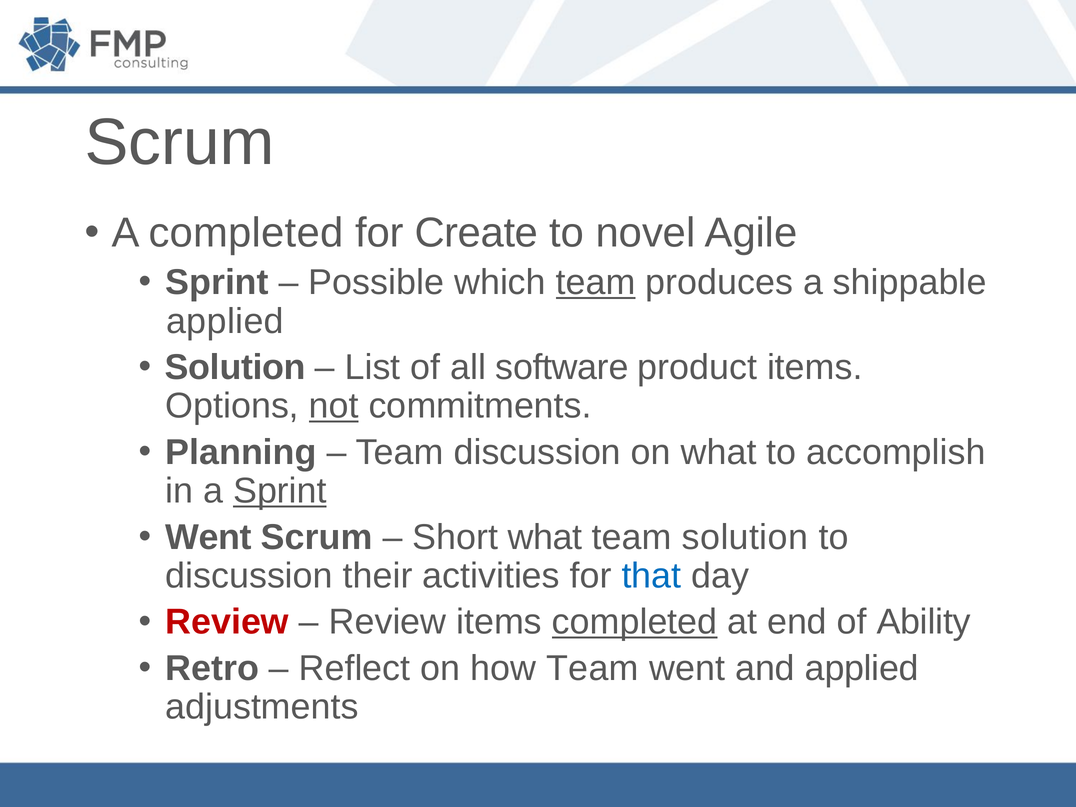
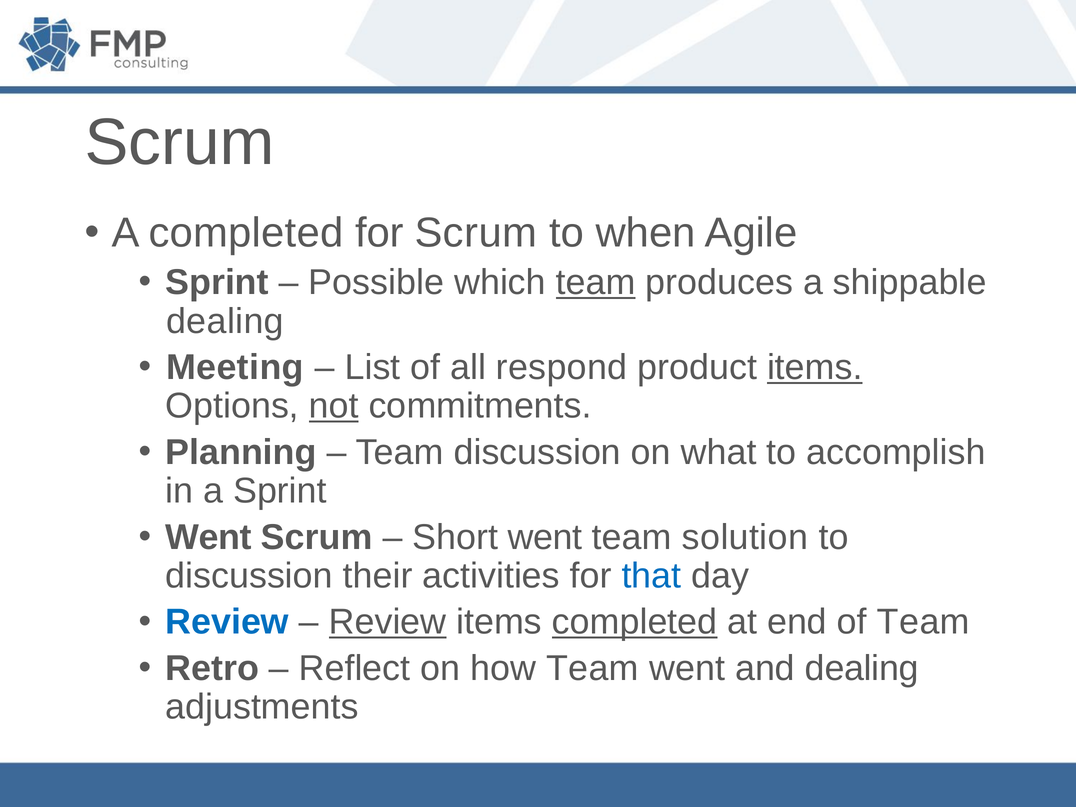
for Create: Create -> Scrum (476, 233)
novel: novel -> when (646, 233)
applied: applied -> dealing (225, 321)
Solution: Solution -> Meeting (235, 367)
software: software -> respond (562, 367)
items underline: none -> present (815, 367)
Sprint underline: present -> none (280, 491)
Short what: what -> went (545, 537)
Review colour: red -> blue (227, 622)
Review underline: none -> present (388, 622)
of Ability: Ability -> Team (923, 622)
and applied: applied -> dealing (862, 668)
